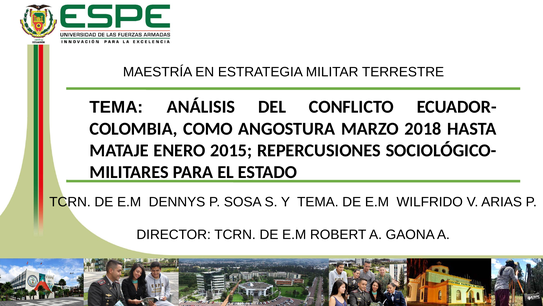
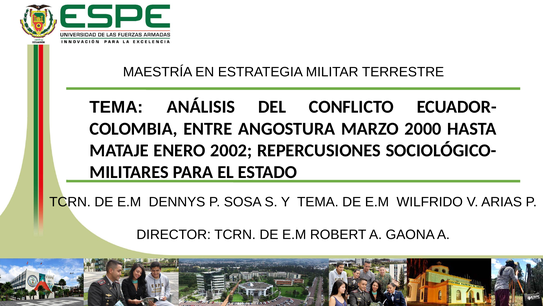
COMO: COMO -> ENTRE (208, 128)
2018: 2018 -> 2000 (423, 128)
2015: 2015 -> 2002 (231, 150)
